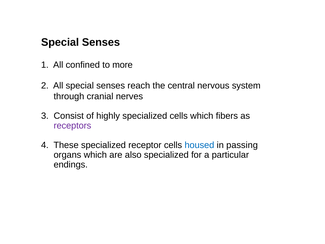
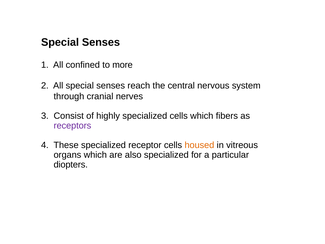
housed colour: blue -> orange (199, 145)
passing: passing -> vitreous (242, 145)
endings: endings -> diopters (71, 164)
